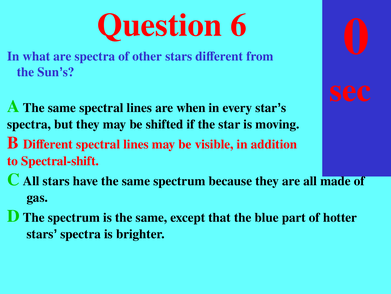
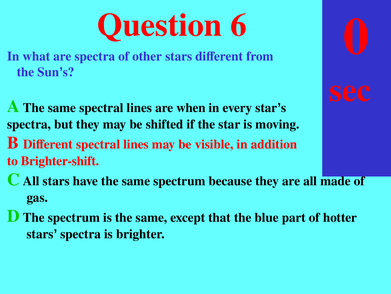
Spectral-shift: Spectral-shift -> Brighter-shift (60, 161)
